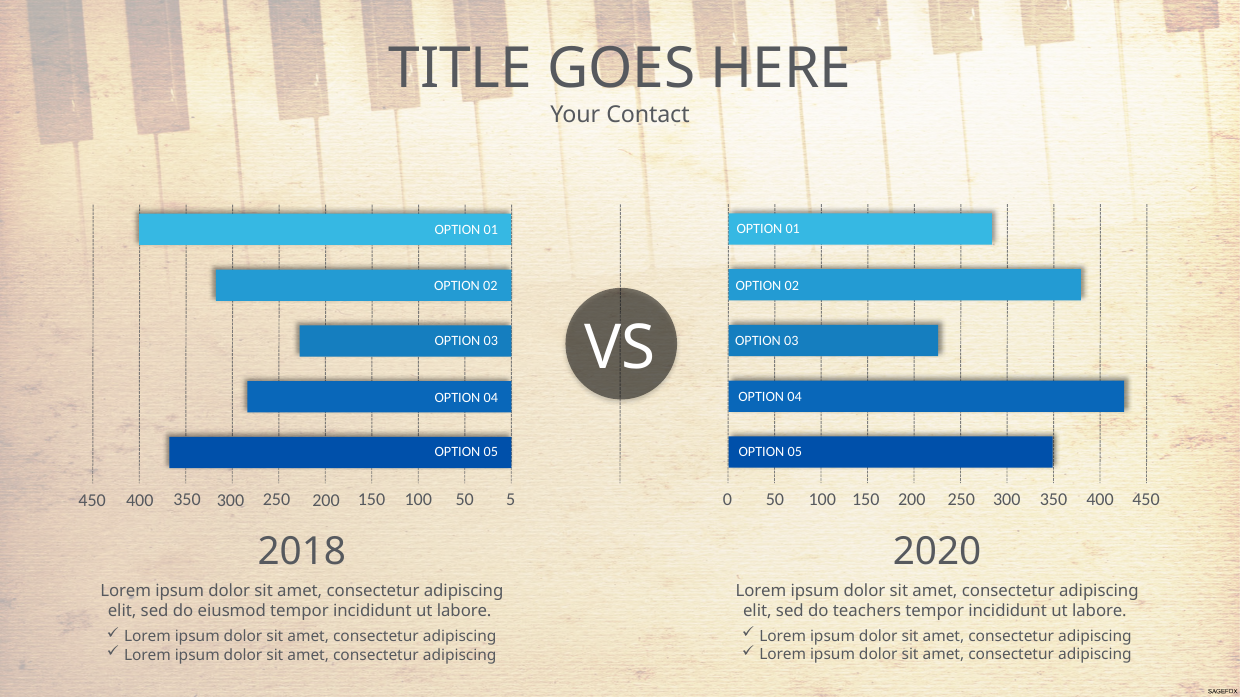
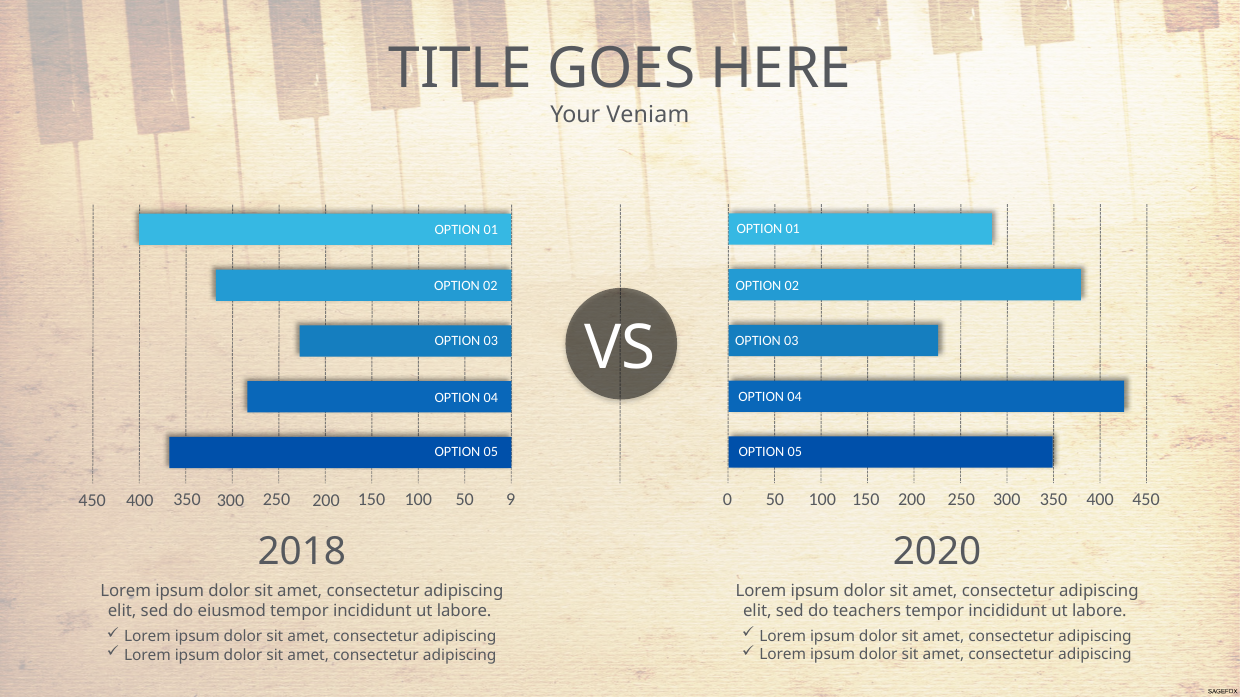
Contact: Contact -> Veniam (648, 115)
5: 5 -> 9 (511, 500)
